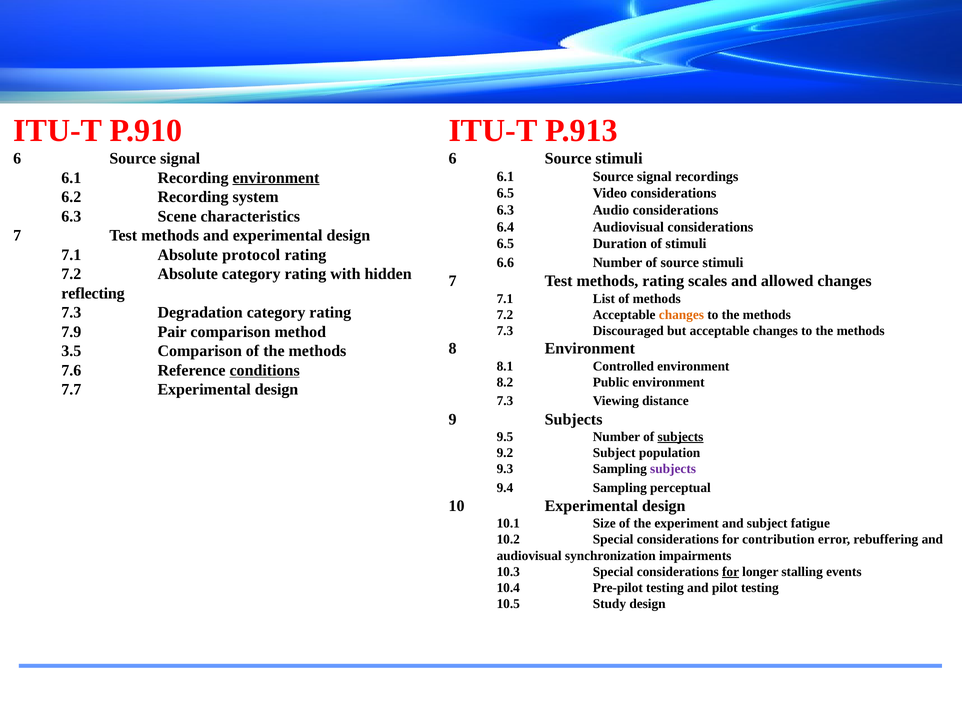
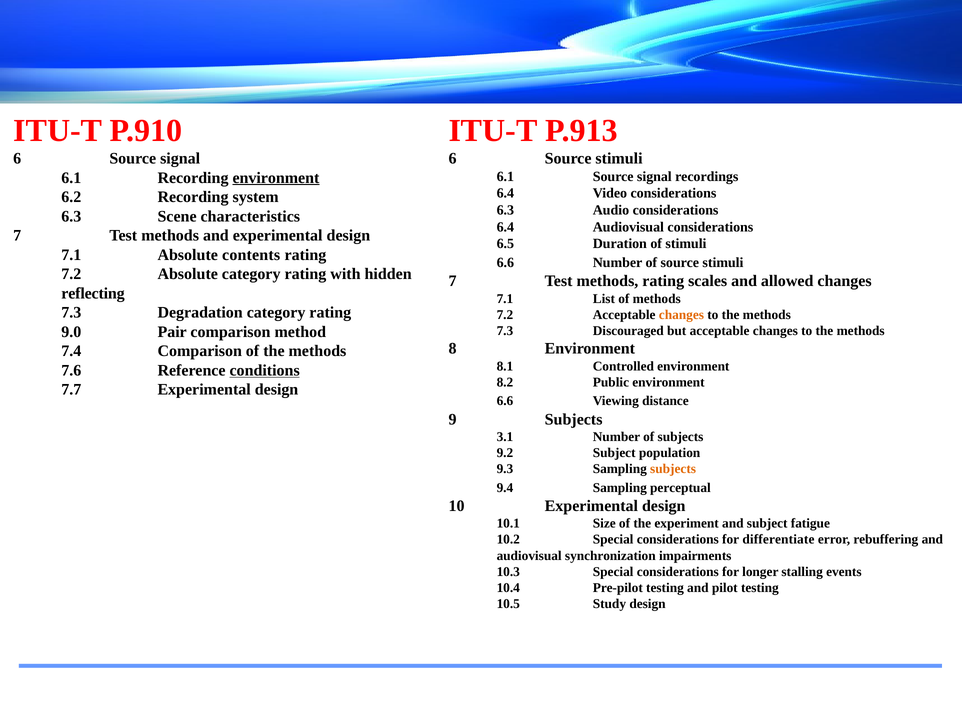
6.5: 6.5 -> 6.4 (505, 193)
protocol: protocol -> contents (251, 255)
7.9: 7.9 -> 9.0 (71, 332)
3.5: 3.5 -> 7.4 (71, 351)
7.3: 7.3 -> 6.6 (505, 401)
9.5: 9.5 -> 3.1 (505, 436)
subjects underline: present -> none (680, 436)
subjects colour: purple -> orange (673, 469)
contribution: contribution -> differentiate (778, 539)
for underline: present -> none (731, 571)
